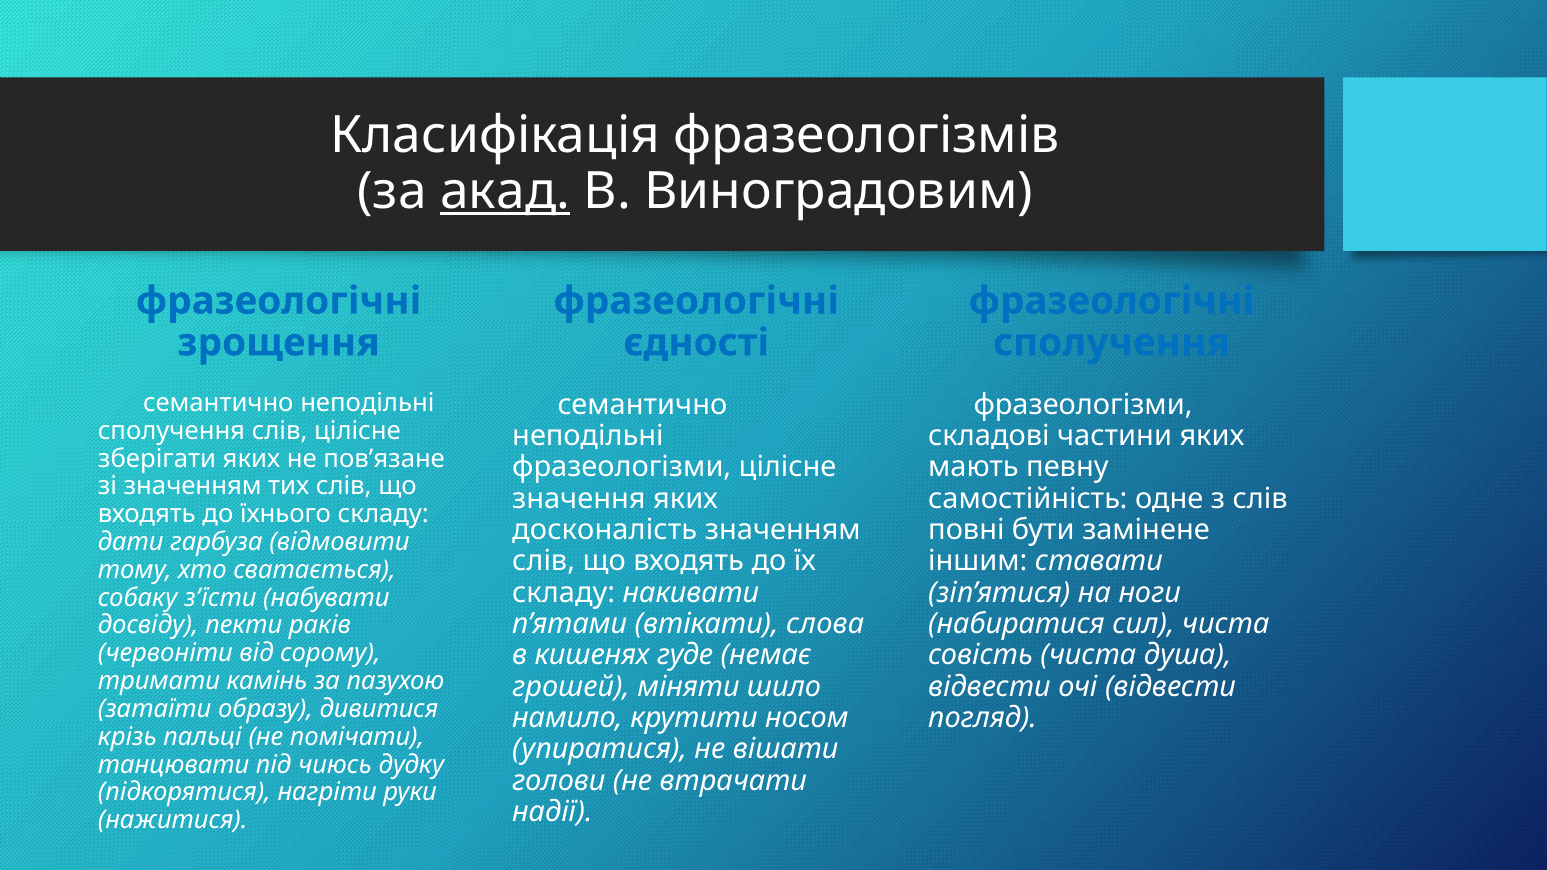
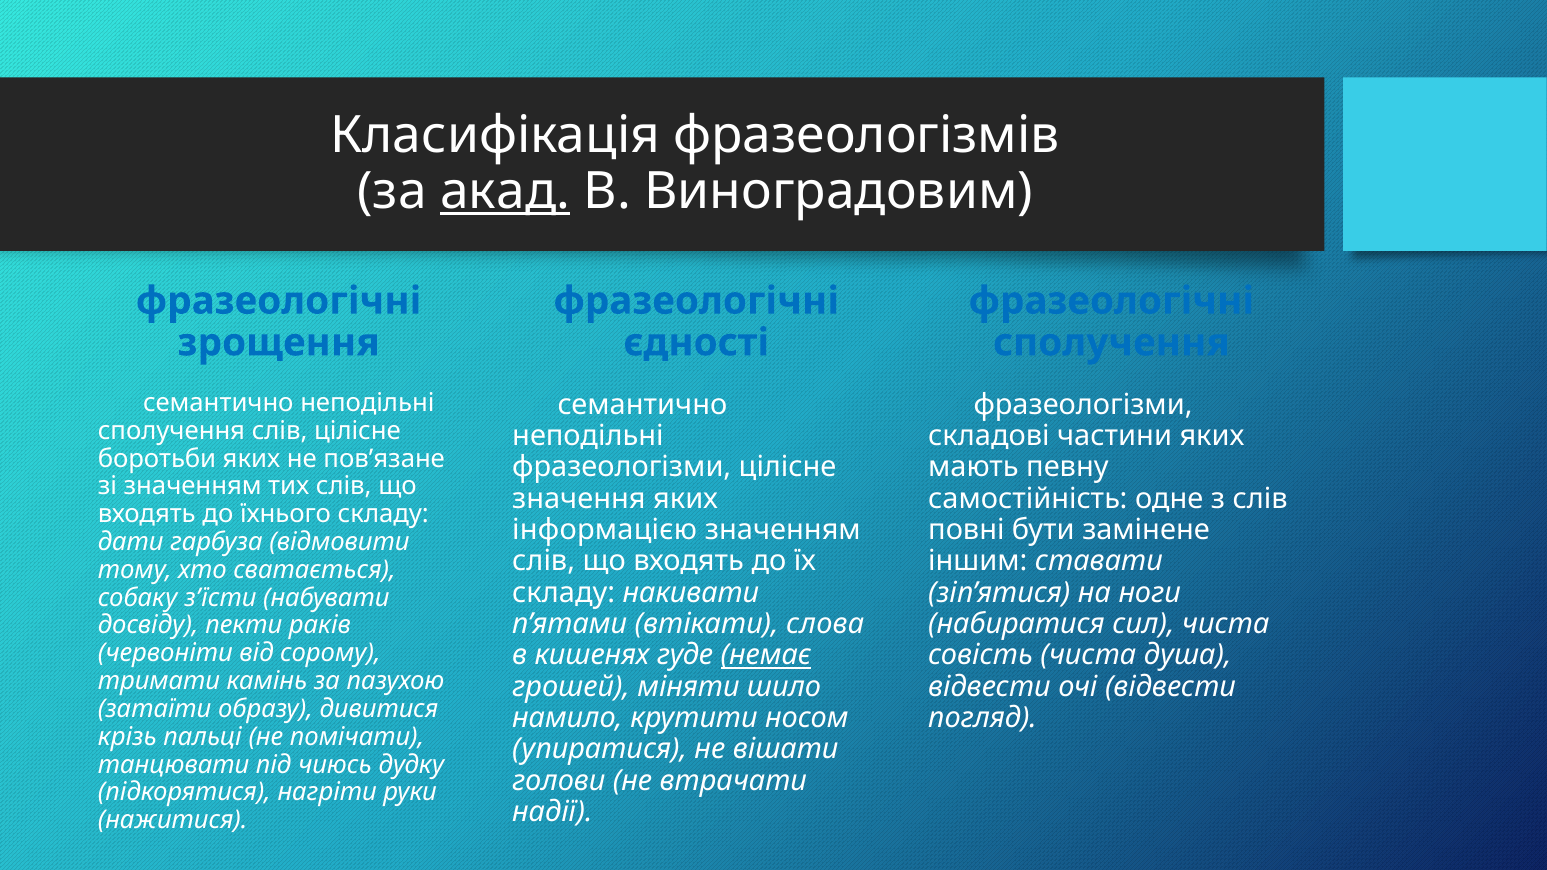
зберігати: зберігати -> боротьби (157, 459)
досконалість: досконалість -> інформацією (605, 530)
немає underline: none -> present (766, 656)
